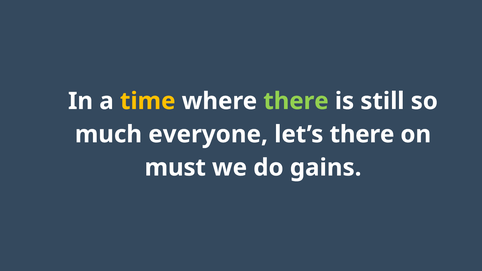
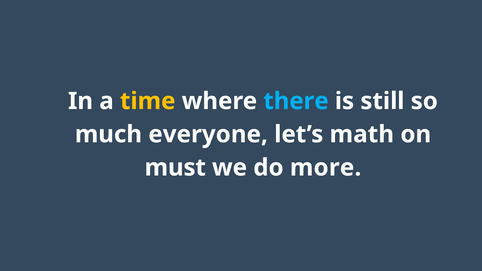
there colour: light green -> light blue (296, 101)
let’s there: there -> math (362, 134)
gains: gains -> more (326, 168)
